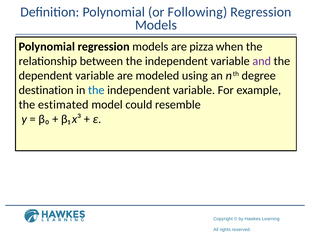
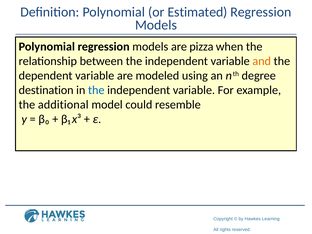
Following: Following -> Estimated (198, 12)
and colour: purple -> orange (262, 61)
estimated: estimated -> additional (63, 105)
